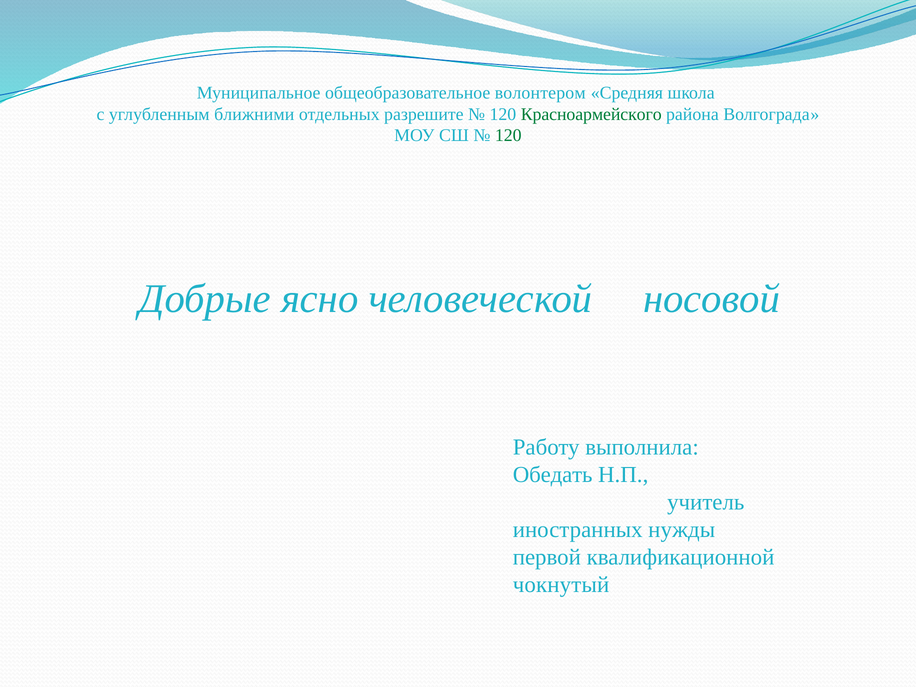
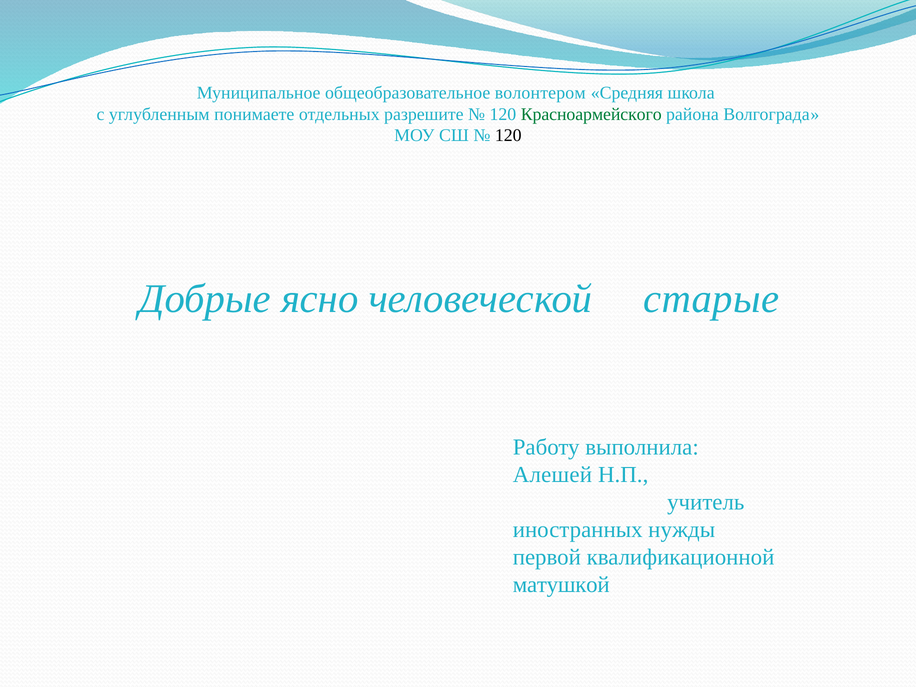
ближними: ближними -> понимаете (254, 114)
120 colour: green -> black (508, 136)
носовой: носовой -> старые (711, 299)
Обедать: Обедать -> Алешей (552, 475)
чокнутый: чокнутый -> матушкой (561, 585)
